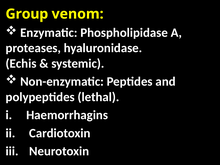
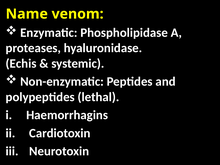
Group: Group -> Name (27, 14)
